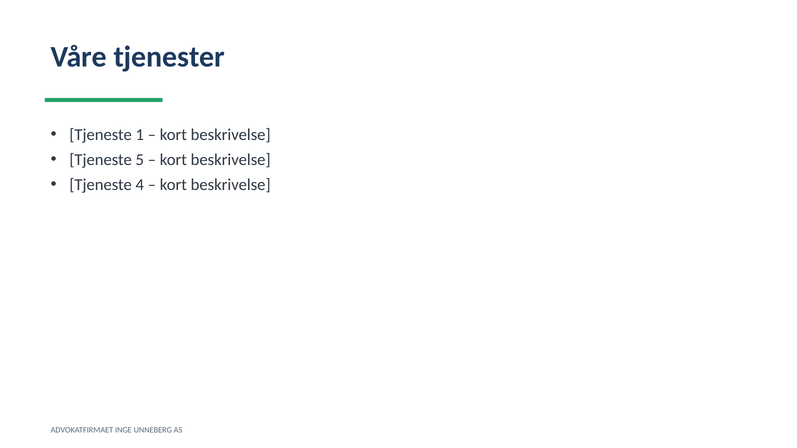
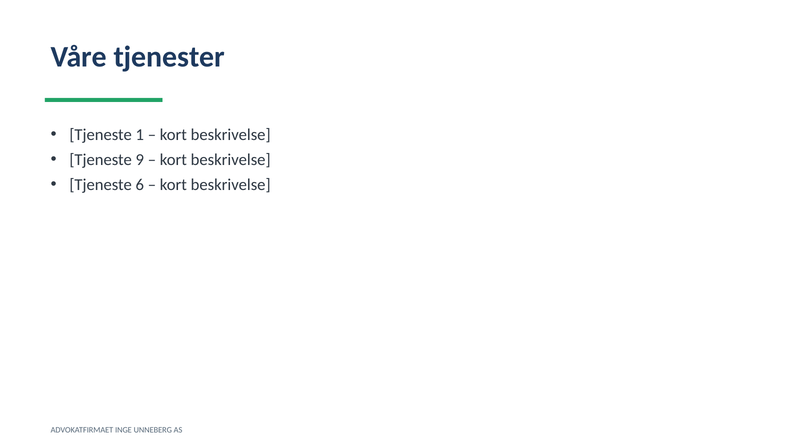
5: 5 -> 9 (140, 160)
4: 4 -> 6 (140, 185)
